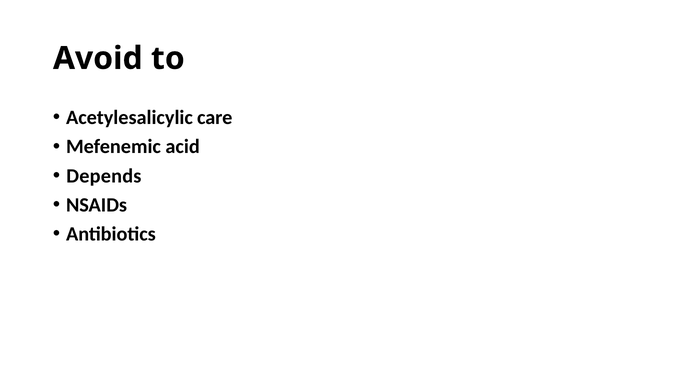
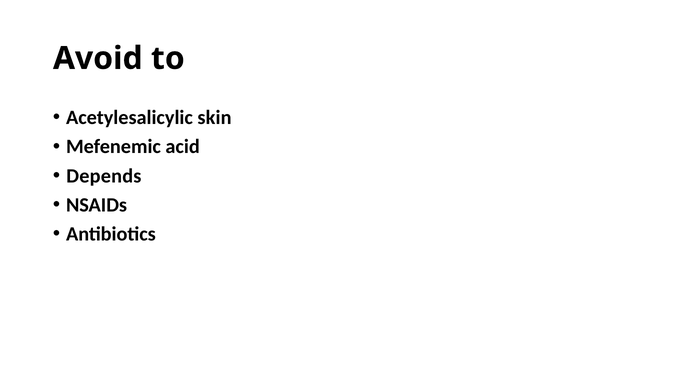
care: care -> skin (215, 118)
